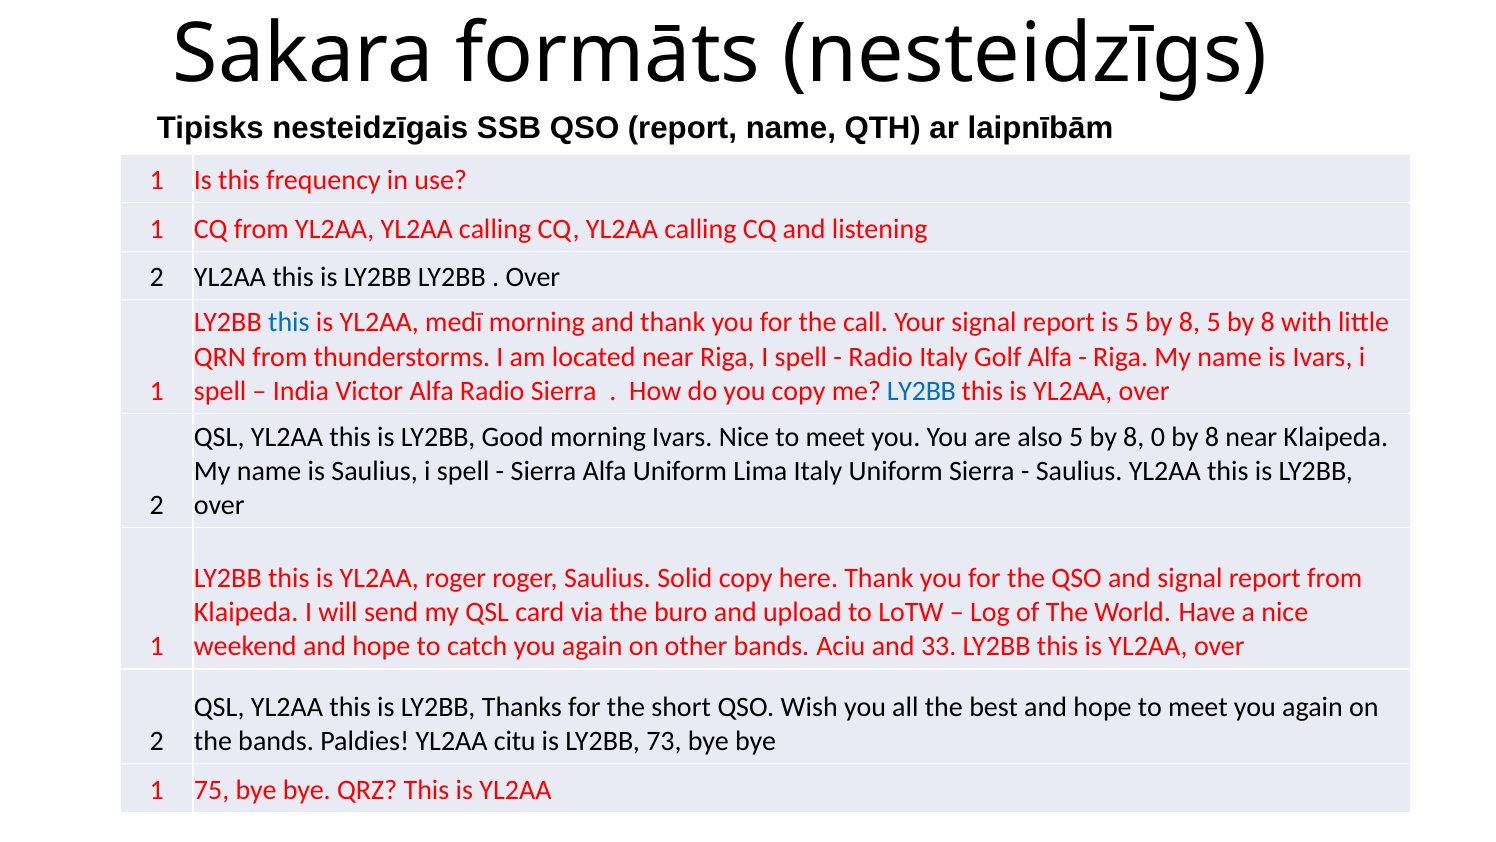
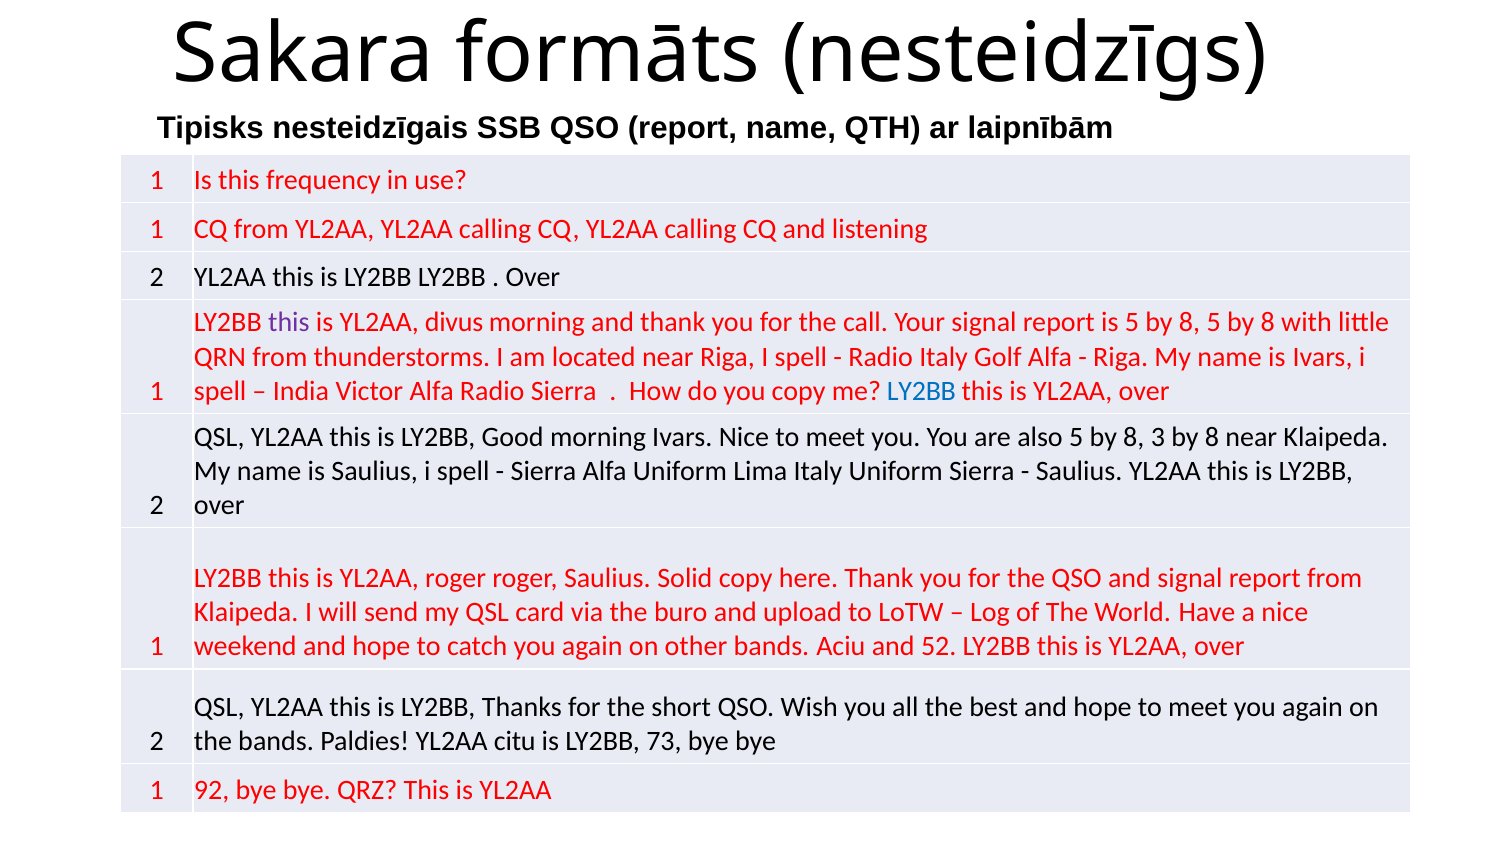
this colour: blue -> purple (289, 323)
medī: medī -> divus (454, 323)
0: 0 -> 3 (1158, 436)
33: 33 -> 52 (939, 646)
75: 75 -> 92 (212, 789)
